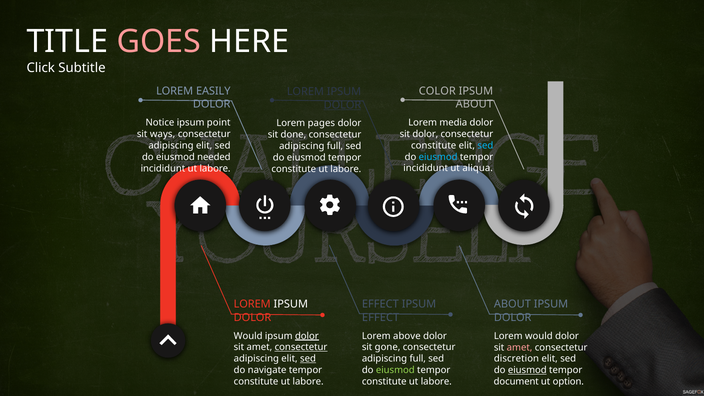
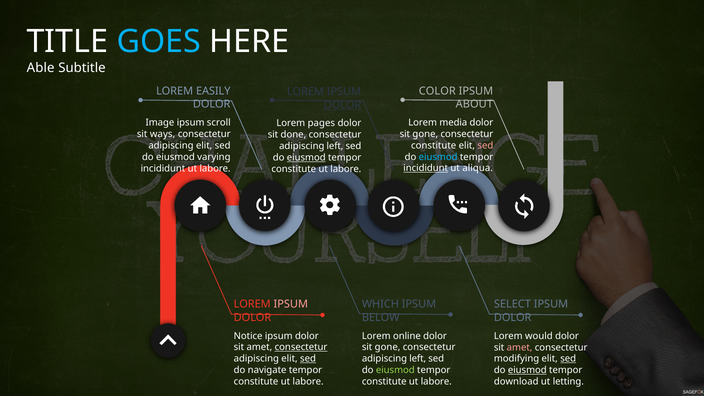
GOES colour: pink -> light blue (159, 42)
Click: Click -> Able (41, 68)
Notice: Notice -> Image (160, 123)
point: point -> scroll (219, 123)
dolor: dolor -> gone (425, 134)
sed colour: light blue -> pink (485, 145)
full: full -> left (335, 146)
needed: needed -> varying (214, 157)
eiusmod underline: none -> present (306, 158)
incididunt underline: none -> present (426, 168)
IPSUM colour: white -> pink (291, 304)
EFFECT: EFFECT -> WHICH (380, 304)
ABOUT: ABOUT -> SELECT (512, 304)
EFFECT: EFFECT -> BELOW (381, 317)
Would: Would -> Notice (248, 336)
dolor underline: present -> none (307, 336)
above: above -> online (407, 336)
full: full -> left (418, 359)
discretion: discretion -> modifying (517, 359)
sed underline: none -> present (568, 359)
document: document -> download (516, 382)
option: option -> letting (568, 382)
